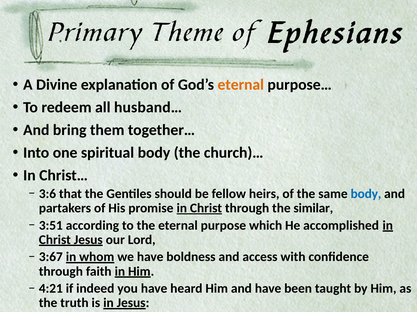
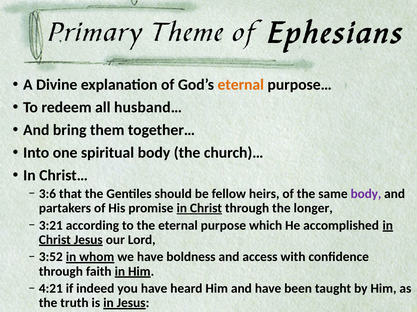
body colour: blue -> purple (366, 194)
similar: similar -> longer (313, 209)
3:51: 3:51 -> 3:21 (51, 226)
3:67: 3:67 -> 3:52 (51, 258)
